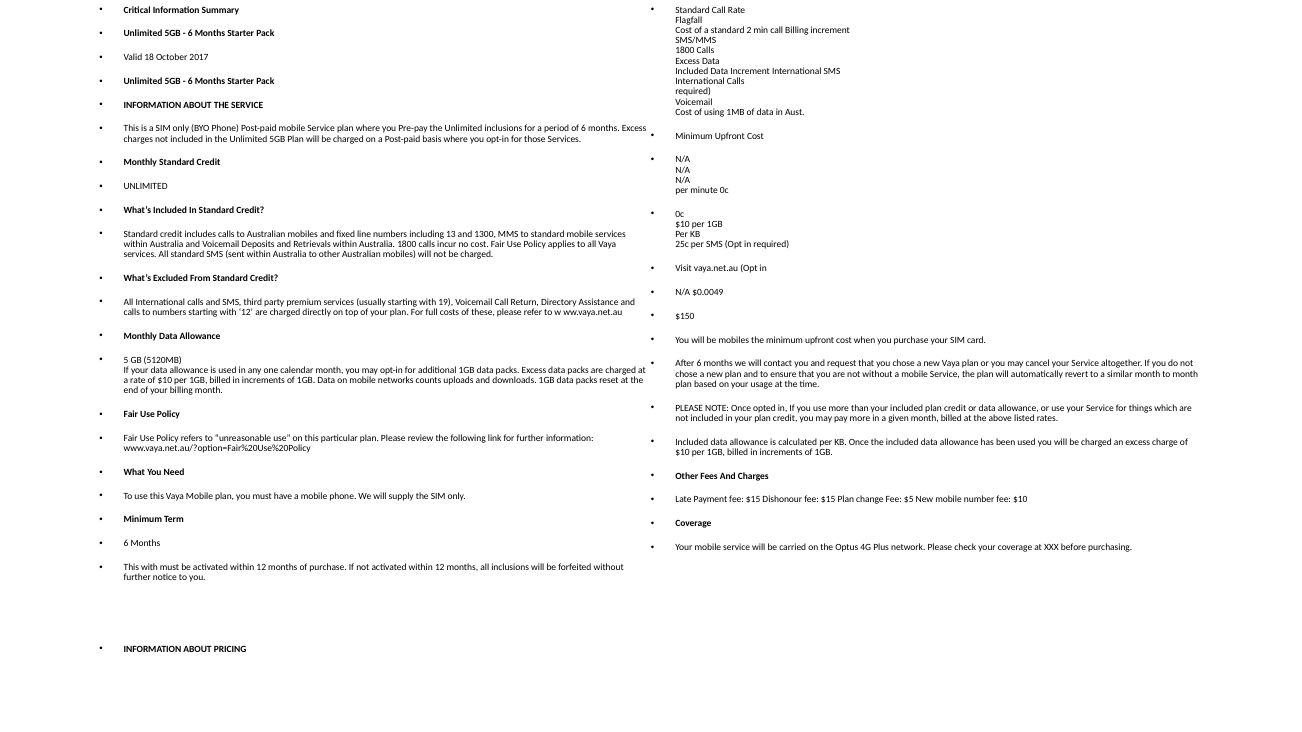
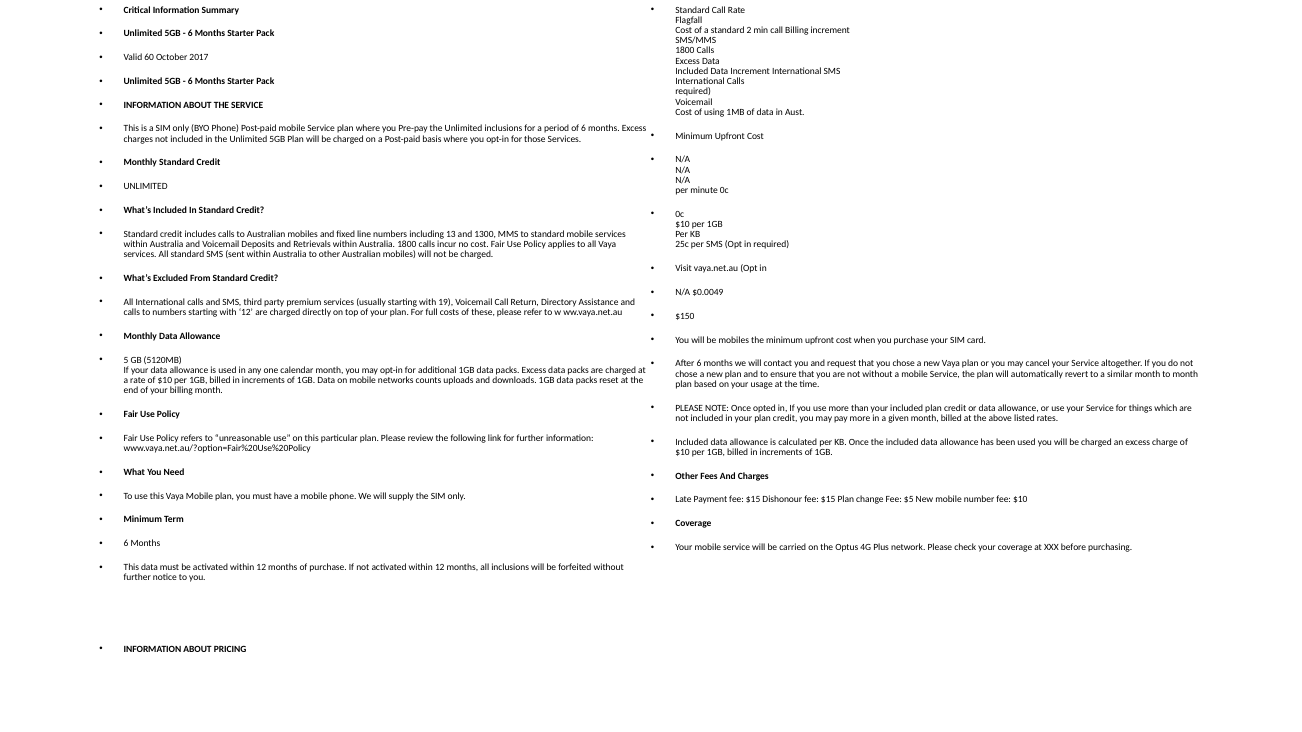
18: 18 -> 60 (149, 58)
This with: with -> data (149, 568)
